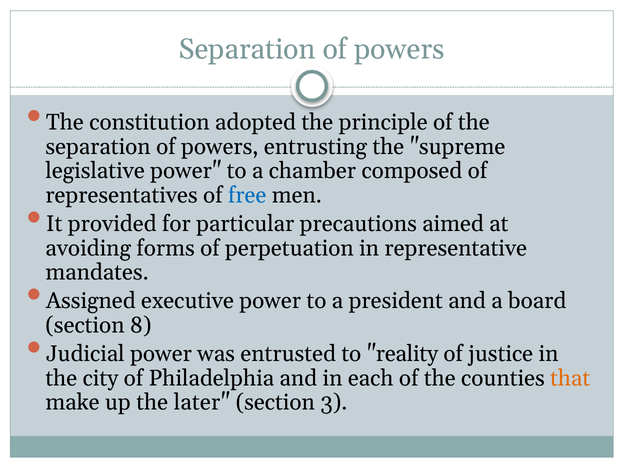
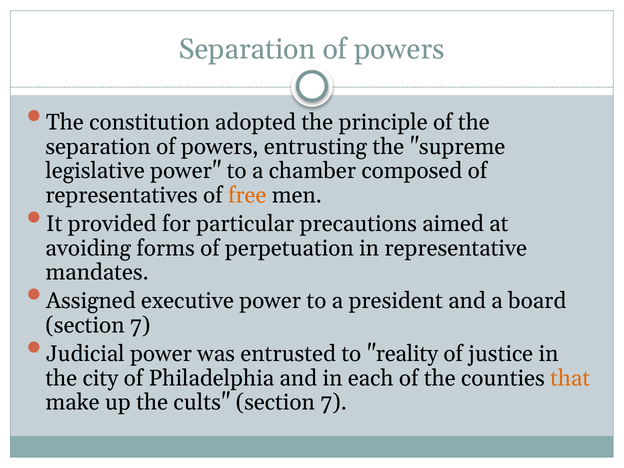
free colour: blue -> orange (247, 195)
8: 8 -> 7 (140, 325)
later: later -> cults (202, 403)
3: 3 -> 7 (334, 403)
